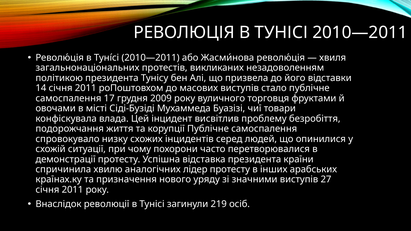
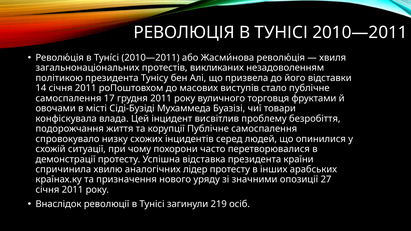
грудня 2009: 2009 -> 2011 (161, 98)
значними виступів: виступів -> опозиції (299, 180)
